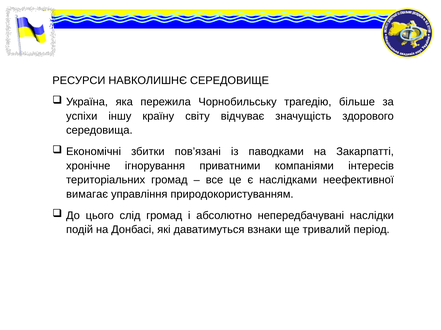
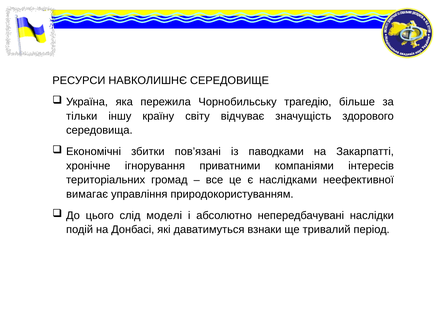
успіхи: успіхи -> тільки (82, 116)
слід громад: громад -> моделі (164, 216)
